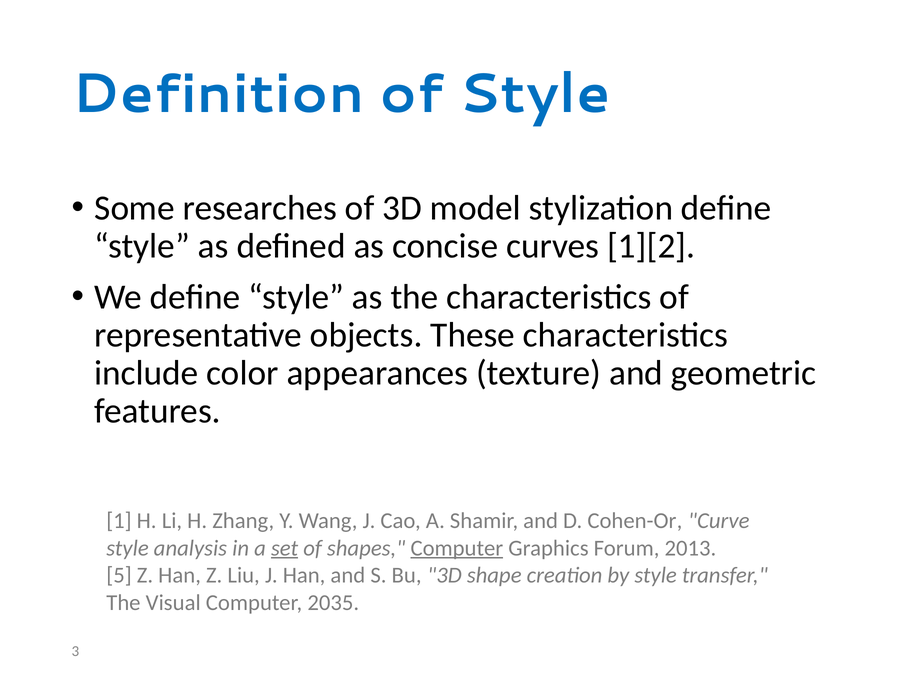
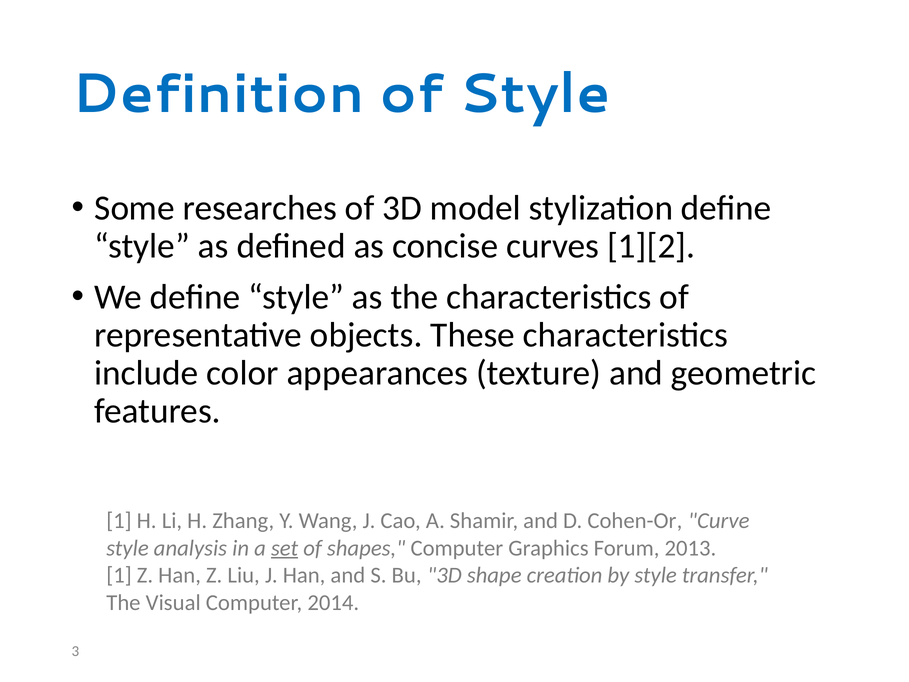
Computer underline: present -> none (457, 548)
5: 5 -> 1 (119, 575)
2035: 2035 -> 2014 (333, 602)
